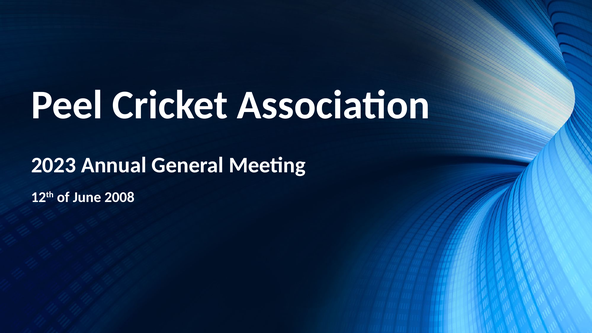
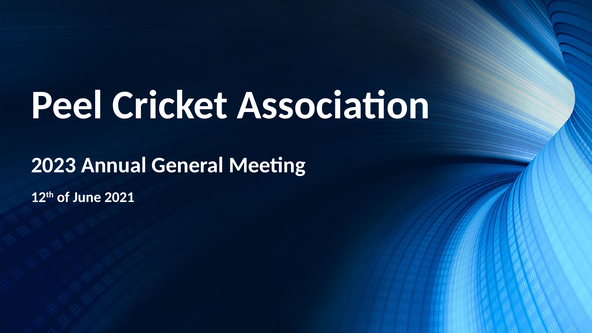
2008: 2008 -> 2021 (119, 197)
